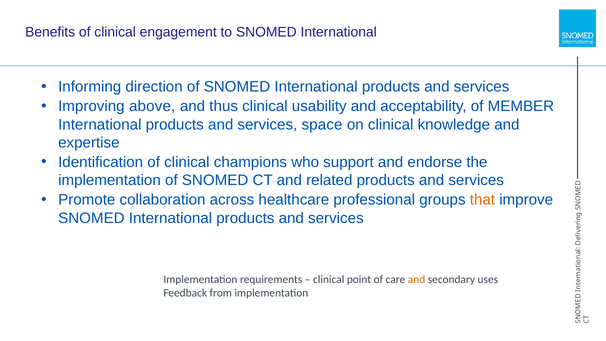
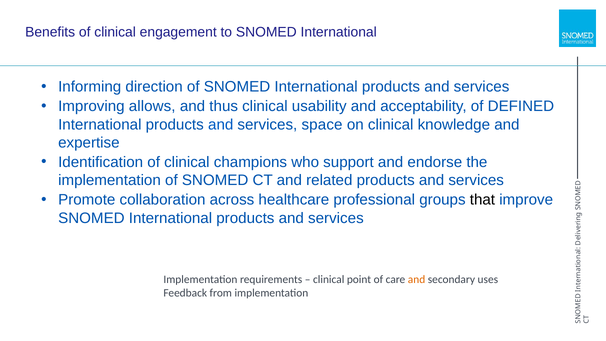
above: above -> allows (152, 106)
MEMBER: MEMBER -> DEFINED (521, 106)
that colour: orange -> black (482, 200)
